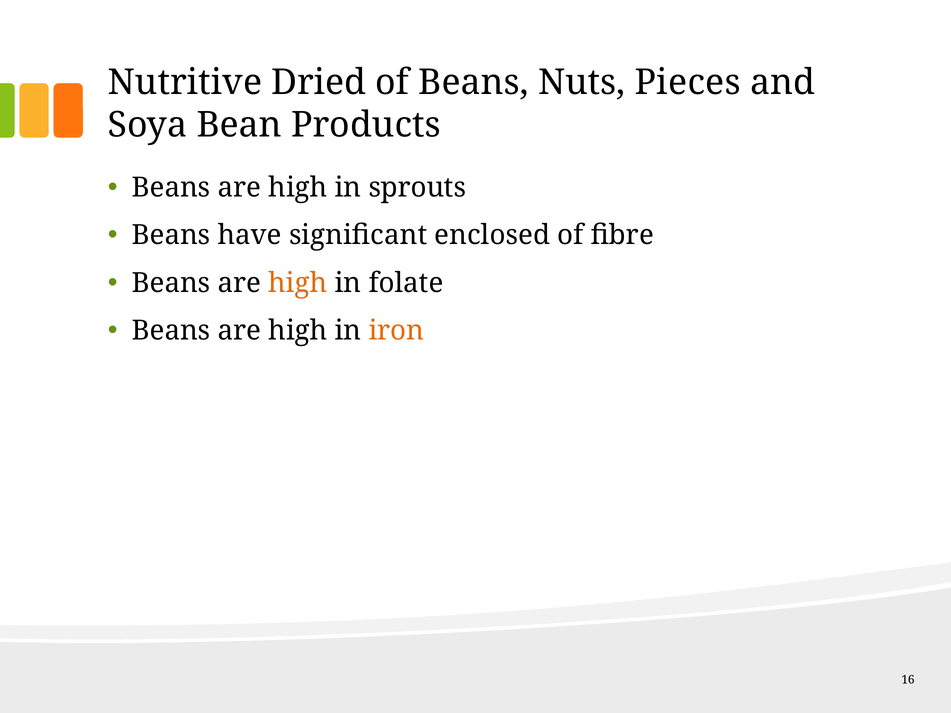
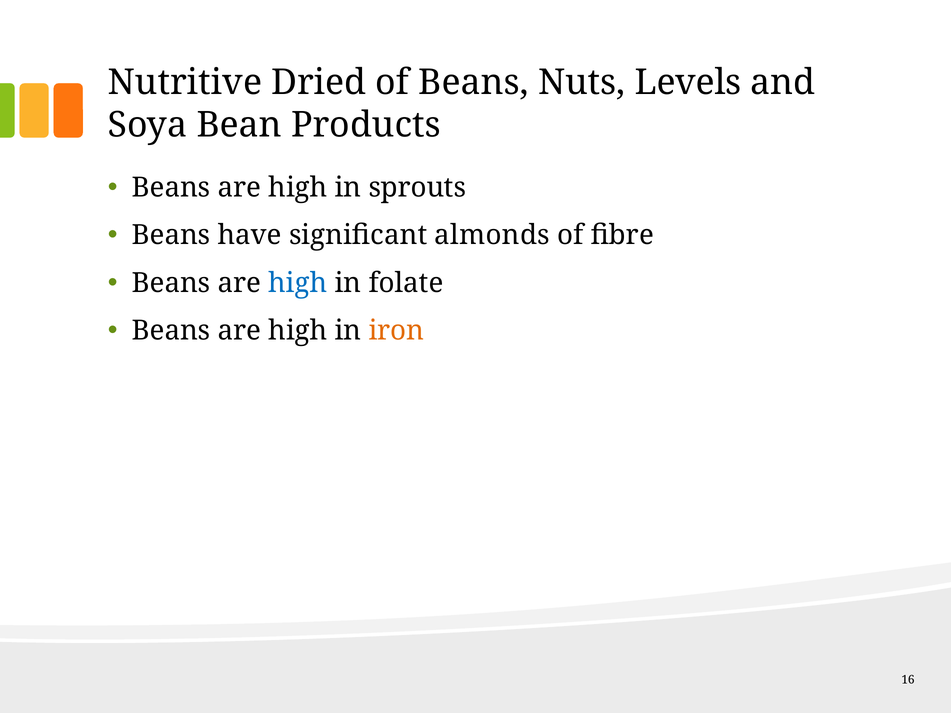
Pieces: Pieces -> Levels (688, 82)
enclosed: enclosed -> almonds (492, 235)
high colour: orange -> blue (298, 283)
